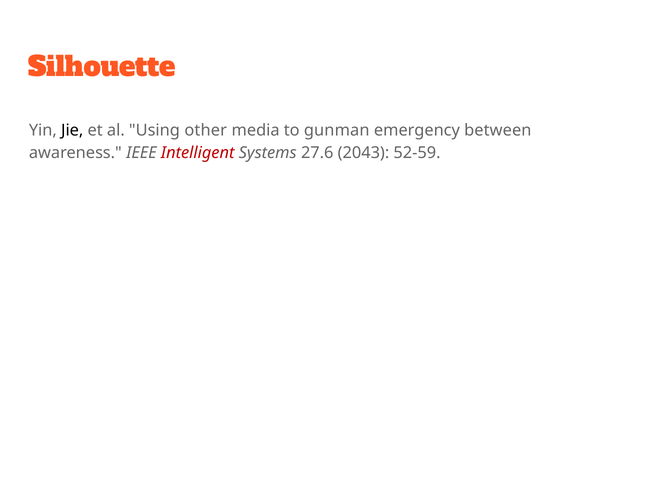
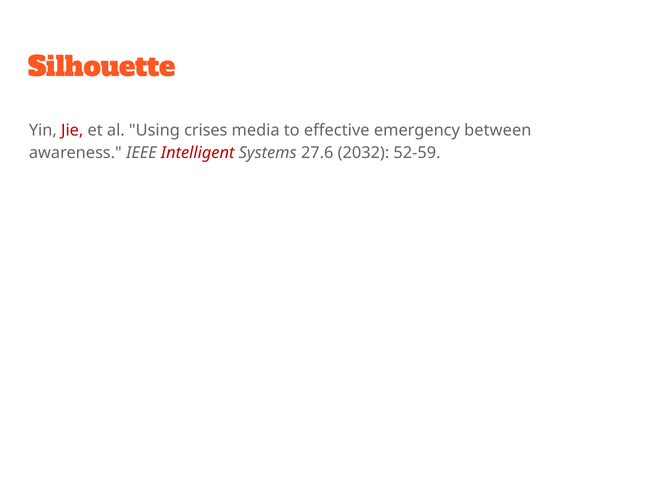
Jie colour: black -> red (72, 131)
other: other -> crises (206, 131)
gunman: gunman -> effective (337, 131)
2043: 2043 -> 2032 (363, 153)
